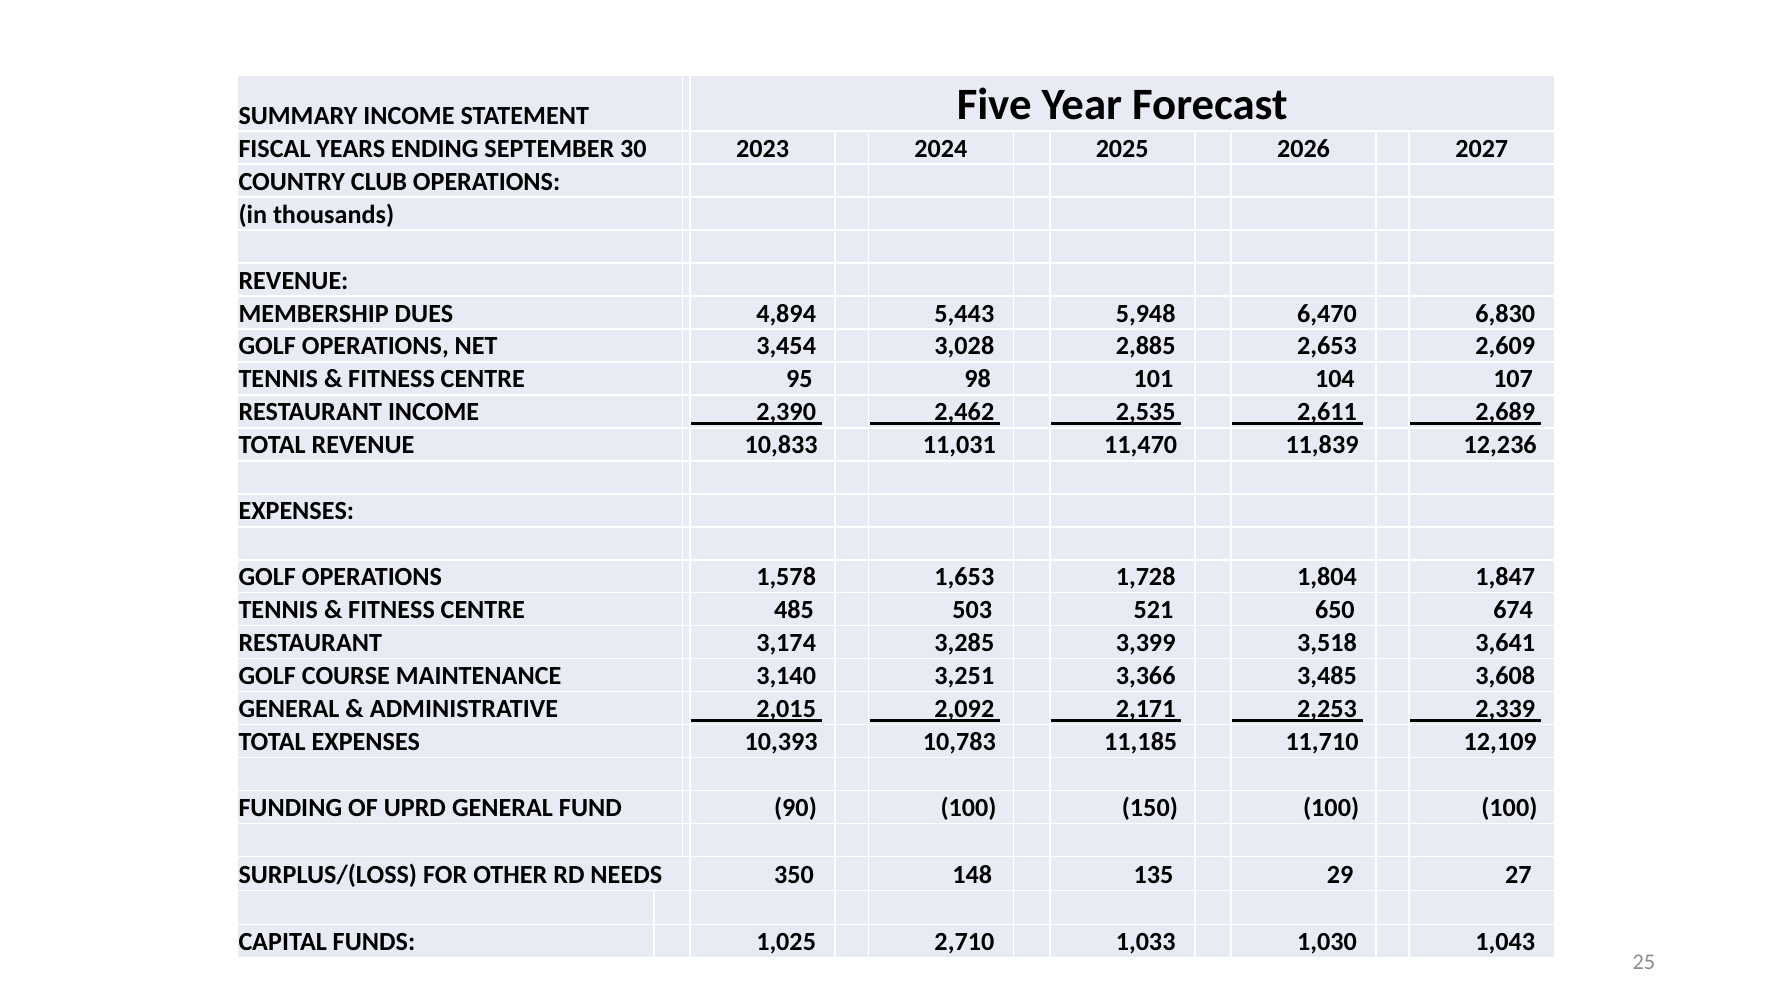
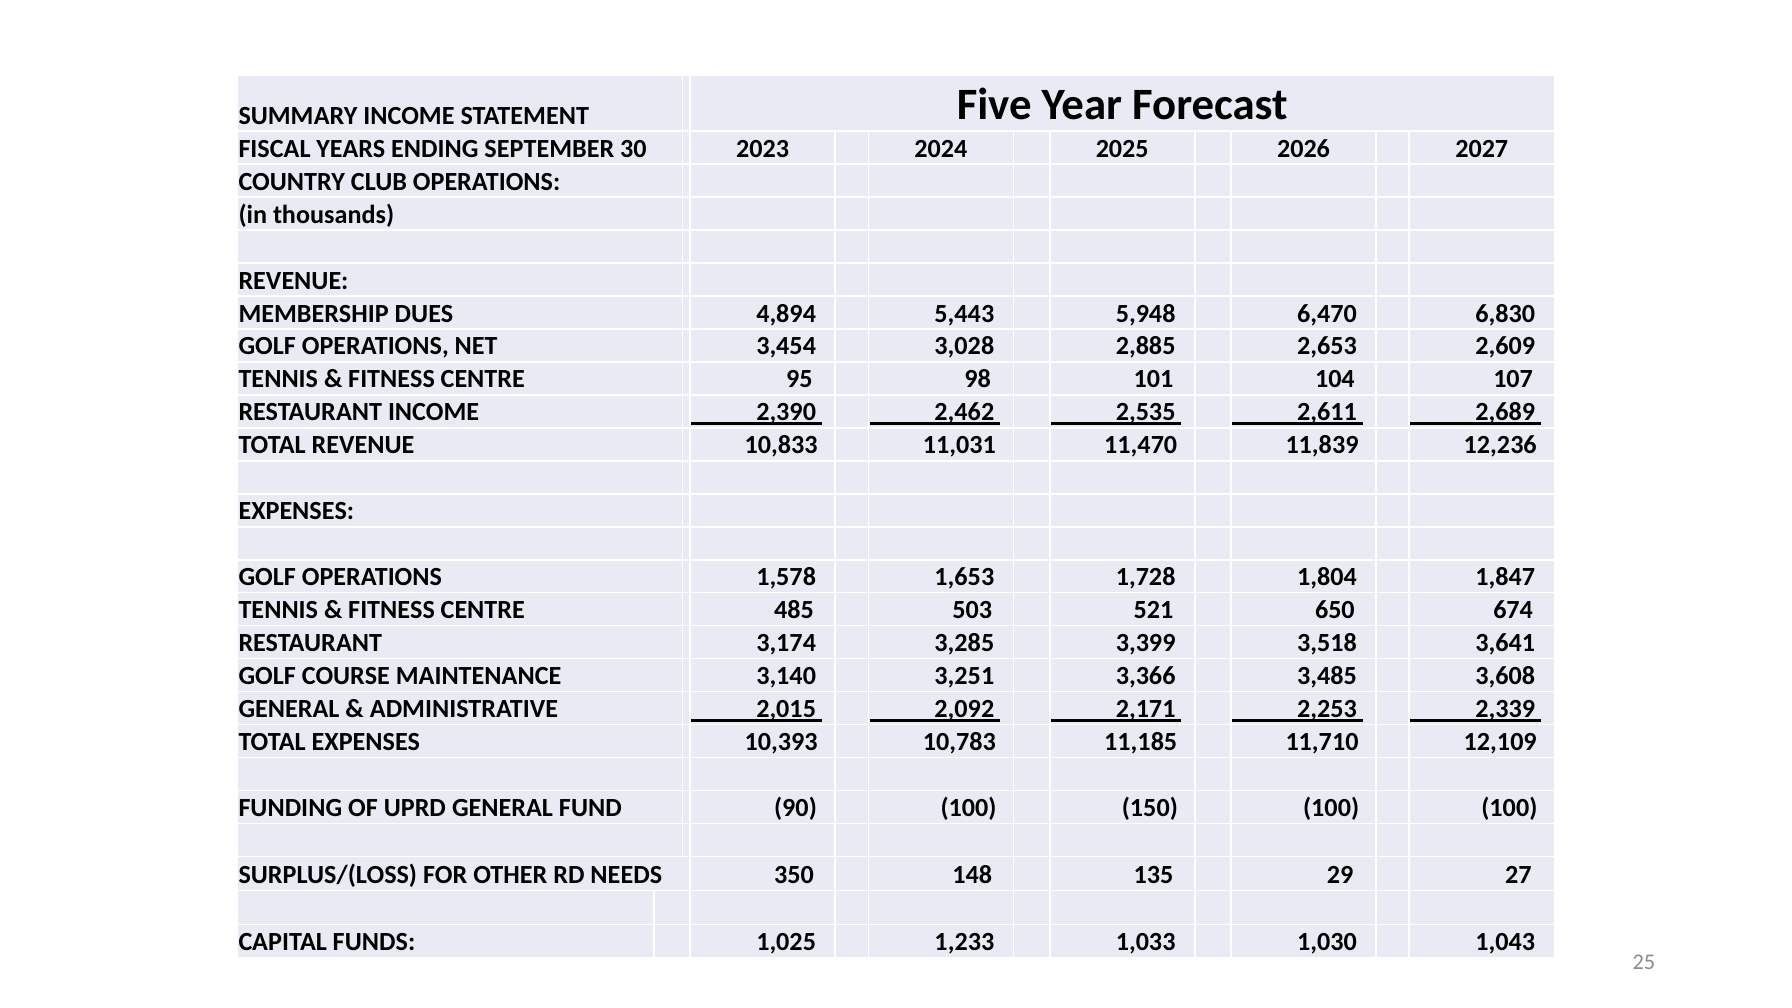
2,710: 2,710 -> 1,233 (964, 942)
